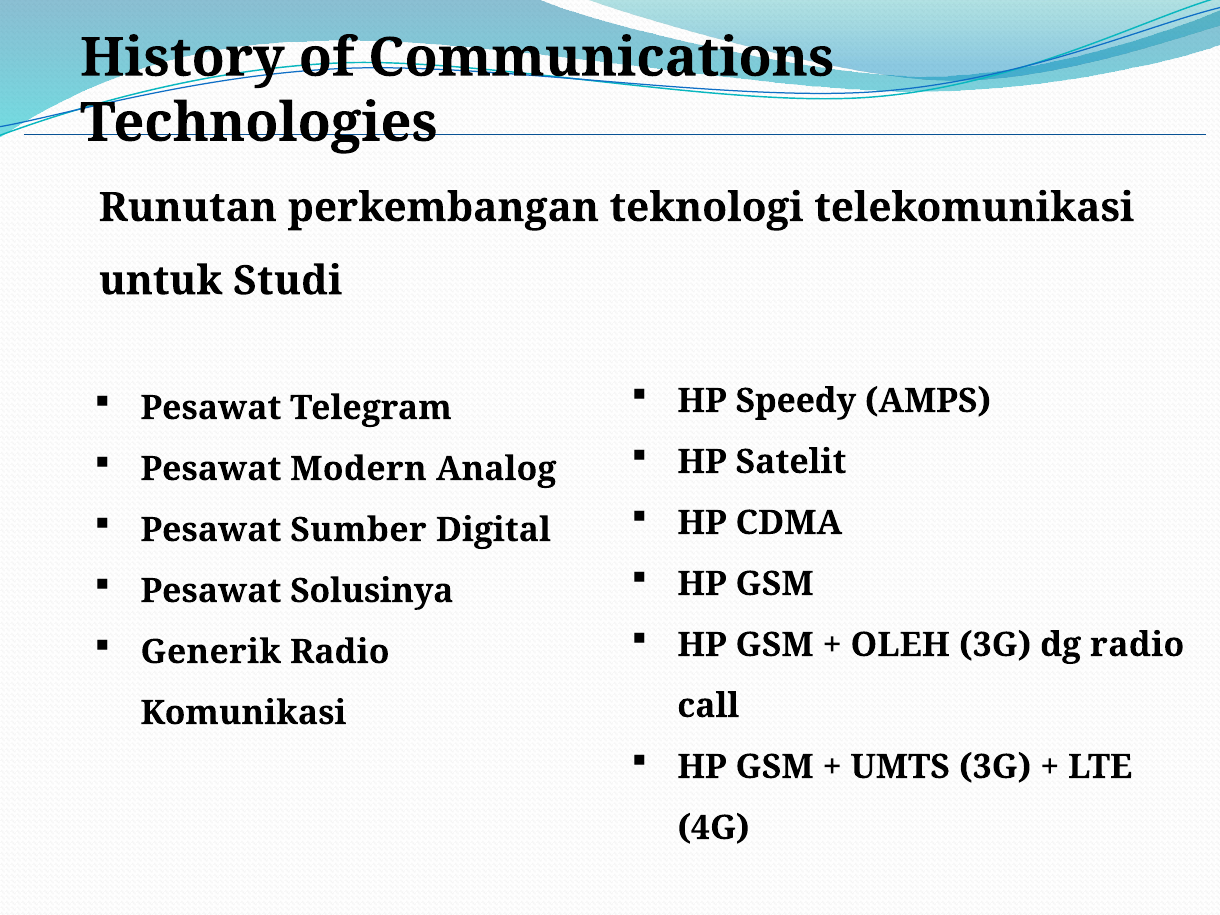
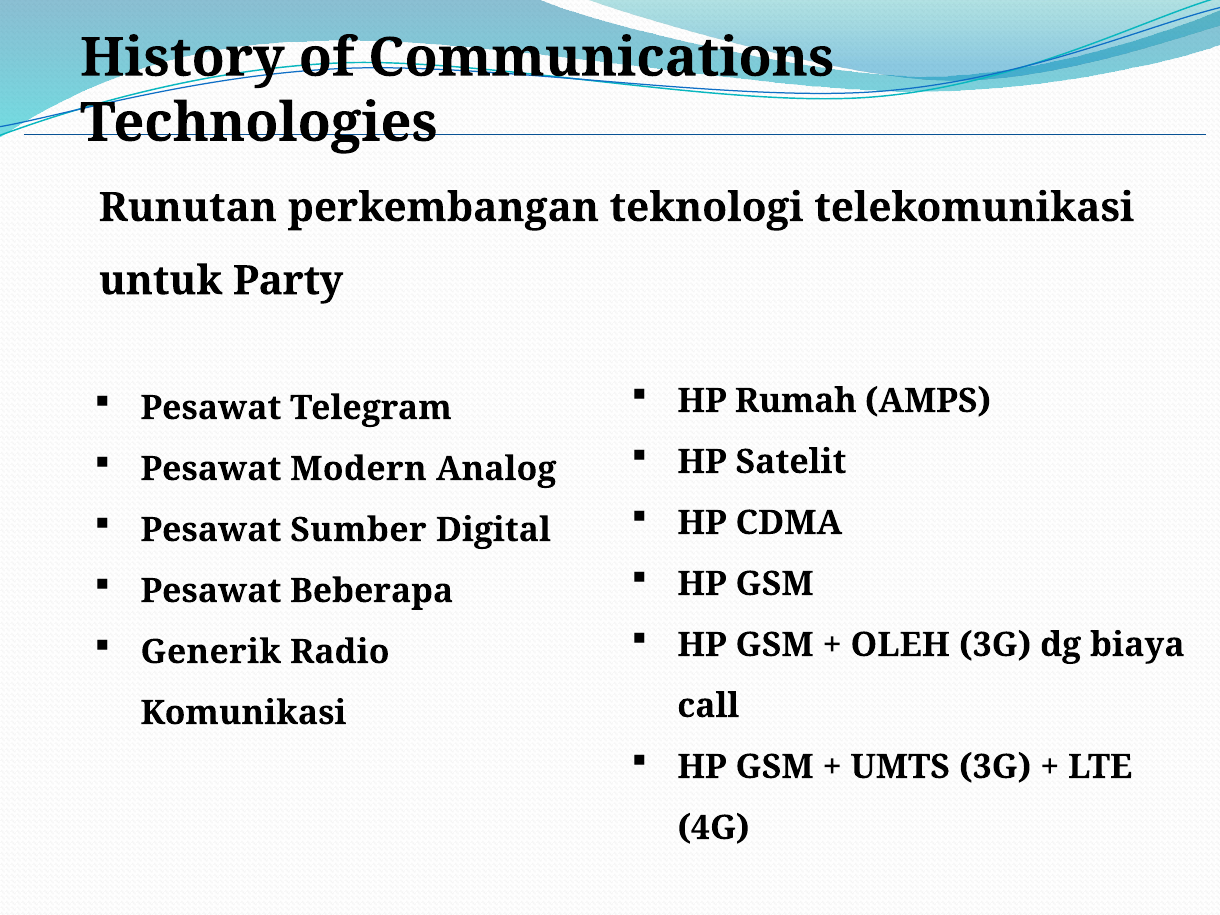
Studi: Studi -> Party (288, 281)
Speedy: Speedy -> Rumah (796, 401)
Solusinya: Solusinya -> Beberapa (372, 591)
dg radio: radio -> biaya (1137, 645)
